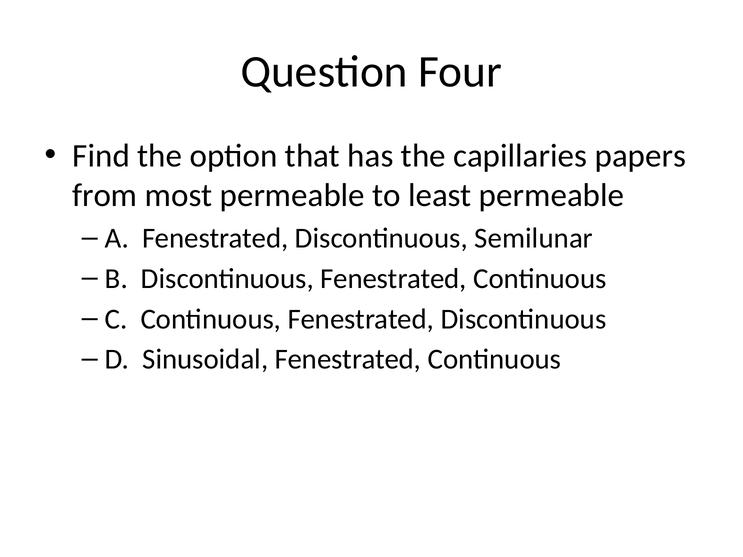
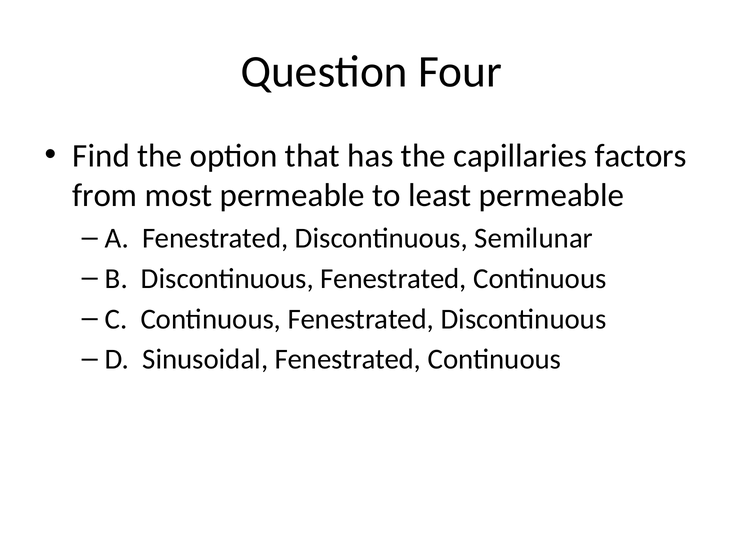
papers: papers -> factors (641, 156)
